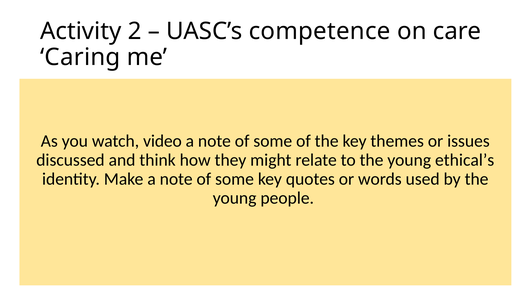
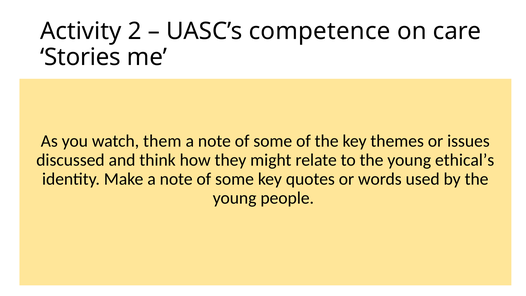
Caring: Caring -> Stories (80, 57)
video: video -> them (162, 141)
